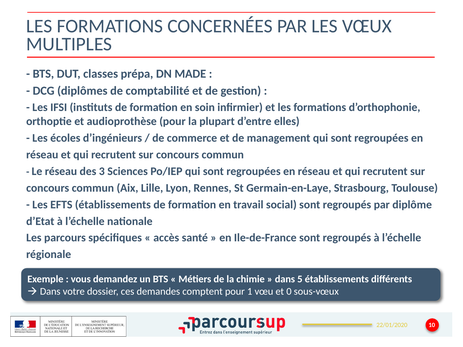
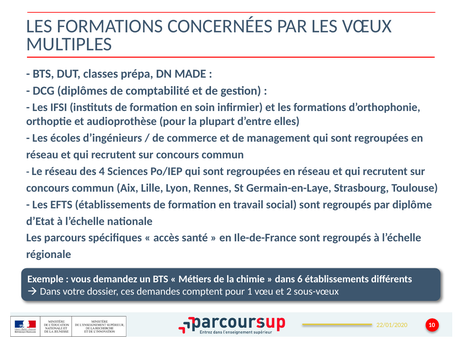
3: 3 -> 4 (102, 171)
5: 5 -> 6 (300, 279)
0: 0 -> 2 (289, 292)
